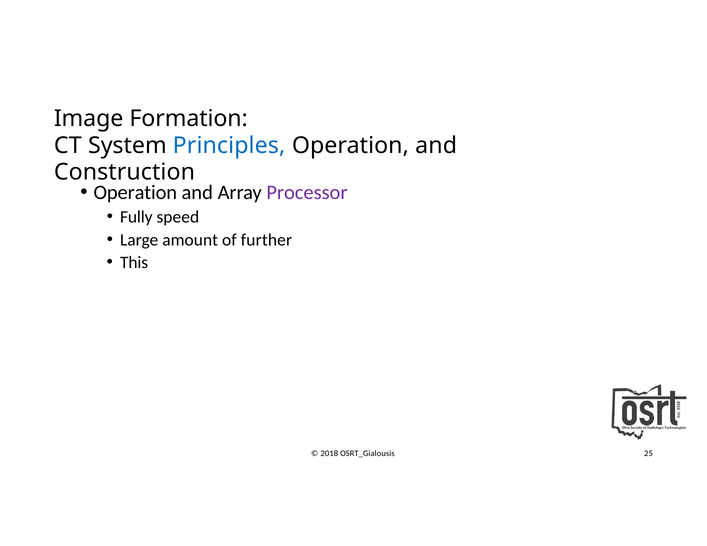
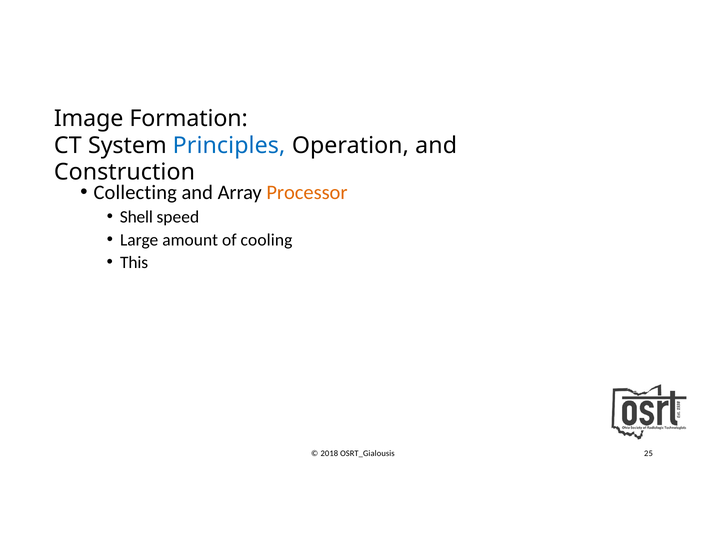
Operation: Operation -> Collecting (135, 193)
Processor colour: purple -> orange (307, 193)
Fully: Fully -> Shell (136, 217)
further: further -> cooling (266, 240)
